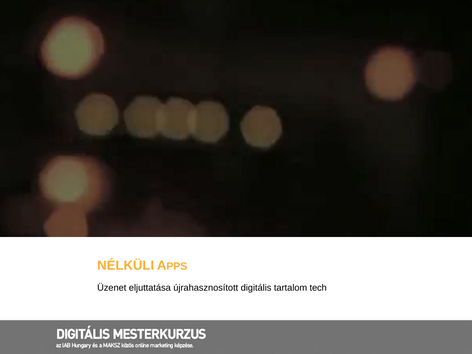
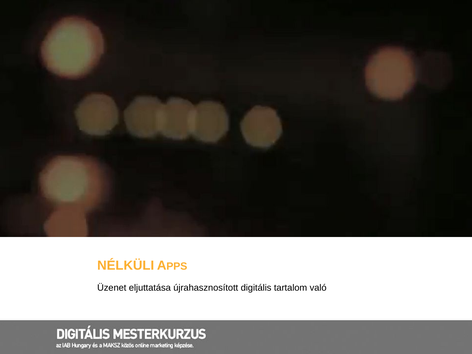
tech: tech -> való (318, 288)
